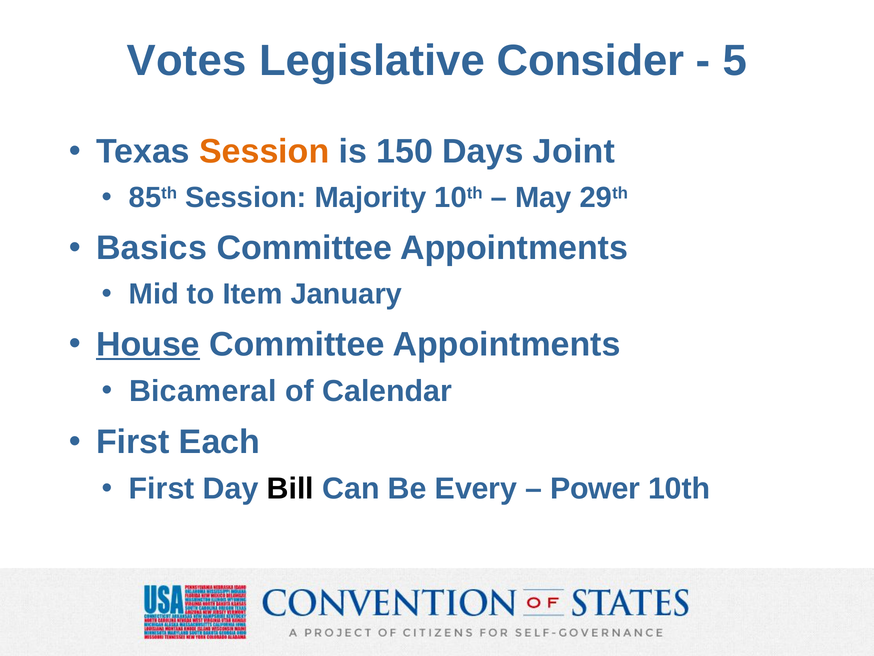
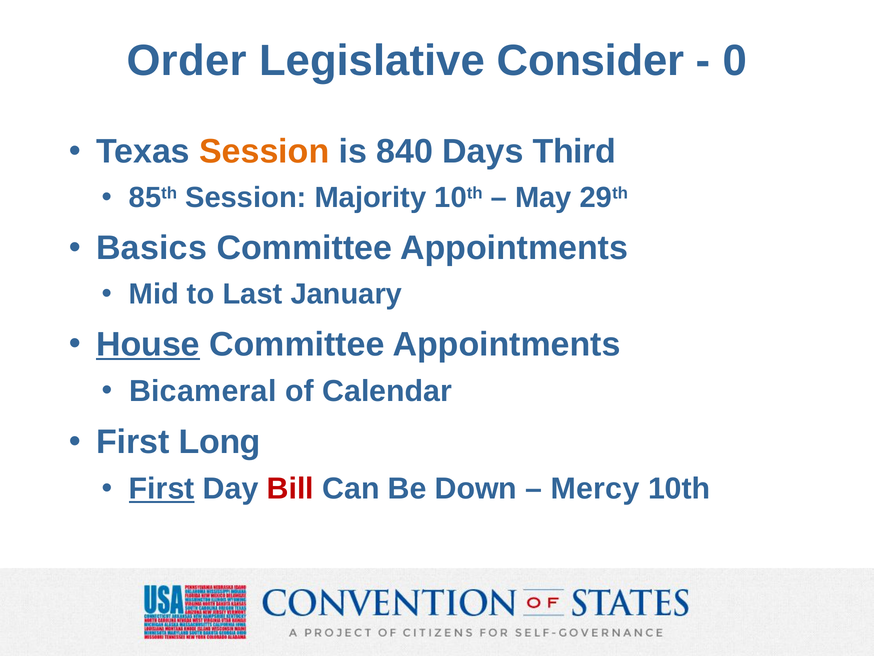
Votes: Votes -> Order (187, 61)
5: 5 -> 0 (735, 61)
150: 150 -> 840 (405, 152)
Joint: Joint -> Third (574, 152)
Item: Item -> Last (253, 294)
Each: Each -> Long (220, 442)
First underline: none -> present (162, 488)
Bill colour: black -> red (290, 488)
Every: Every -> Down (476, 488)
Power: Power -> Mercy (595, 488)
